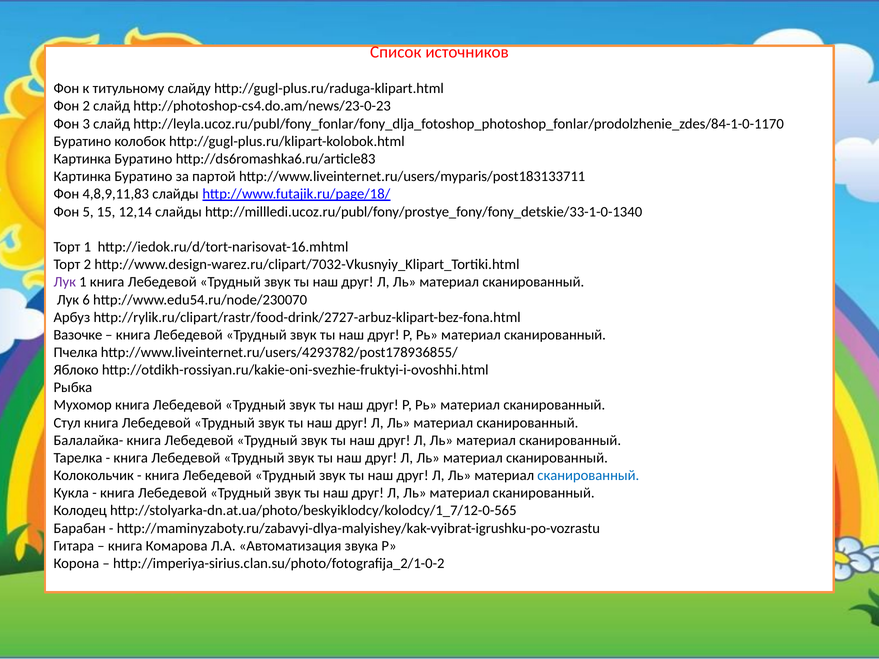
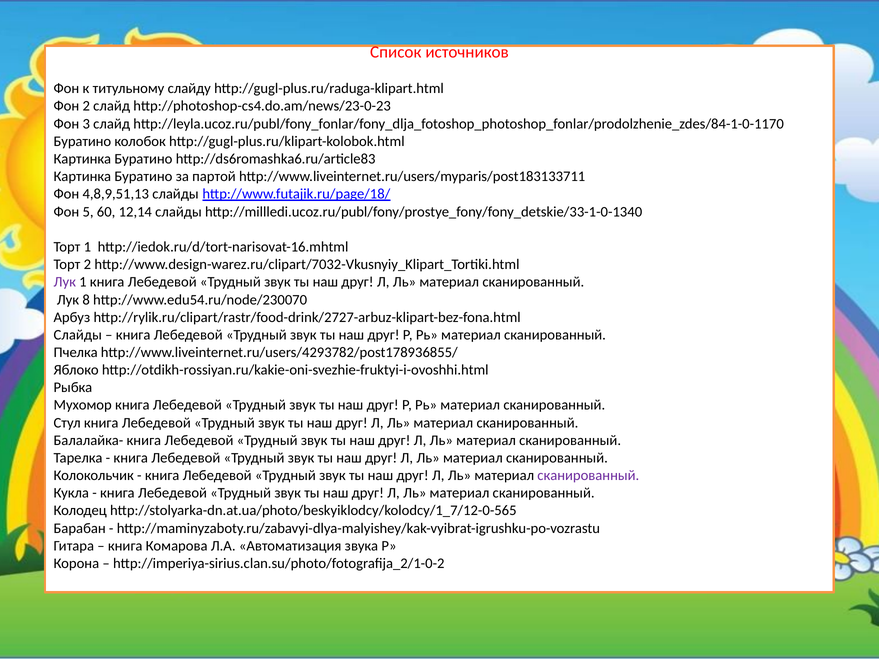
4,8,9,11,83: 4,8,9,11,83 -> 4,8,9,51,13 (116, 194)
15: 15 -> 60 (106, 212)
6: 6 -> 8 (86, 300)
Вазочке: Вазочке -> Слайды (78, 335)
сканированный colour: blue -> purple (588, 476)
